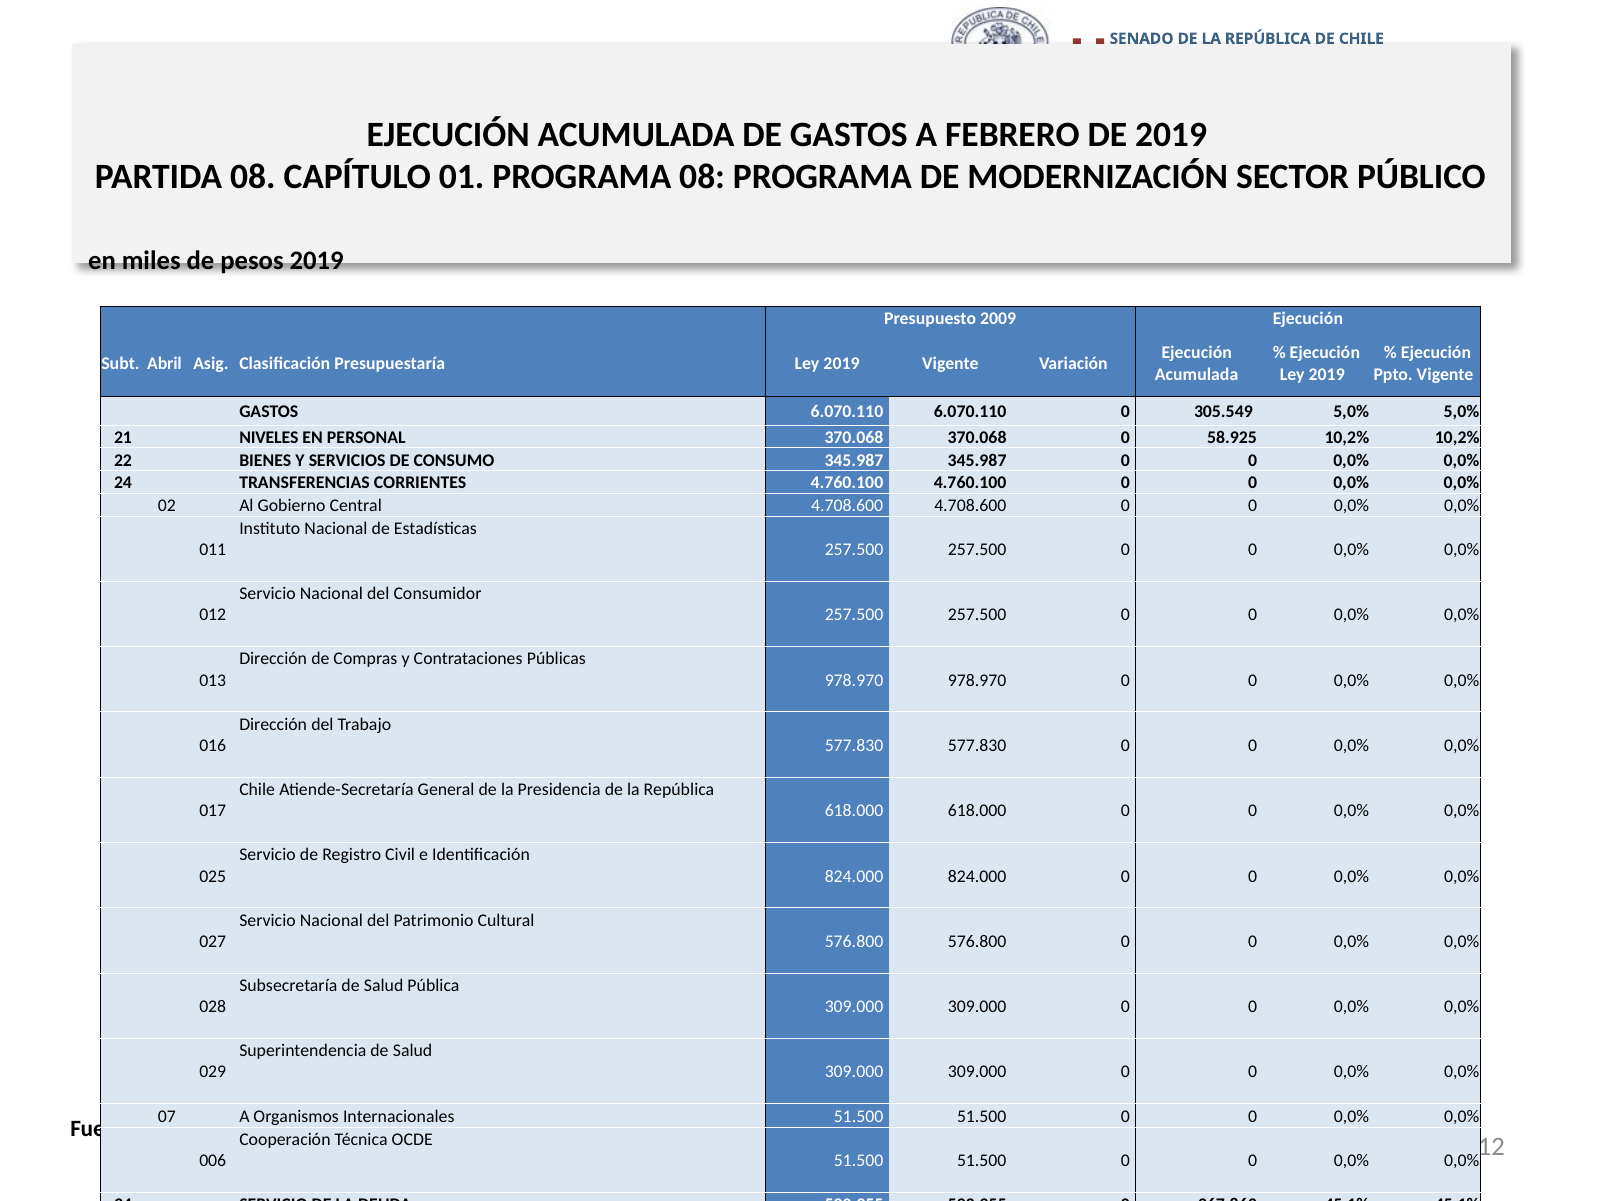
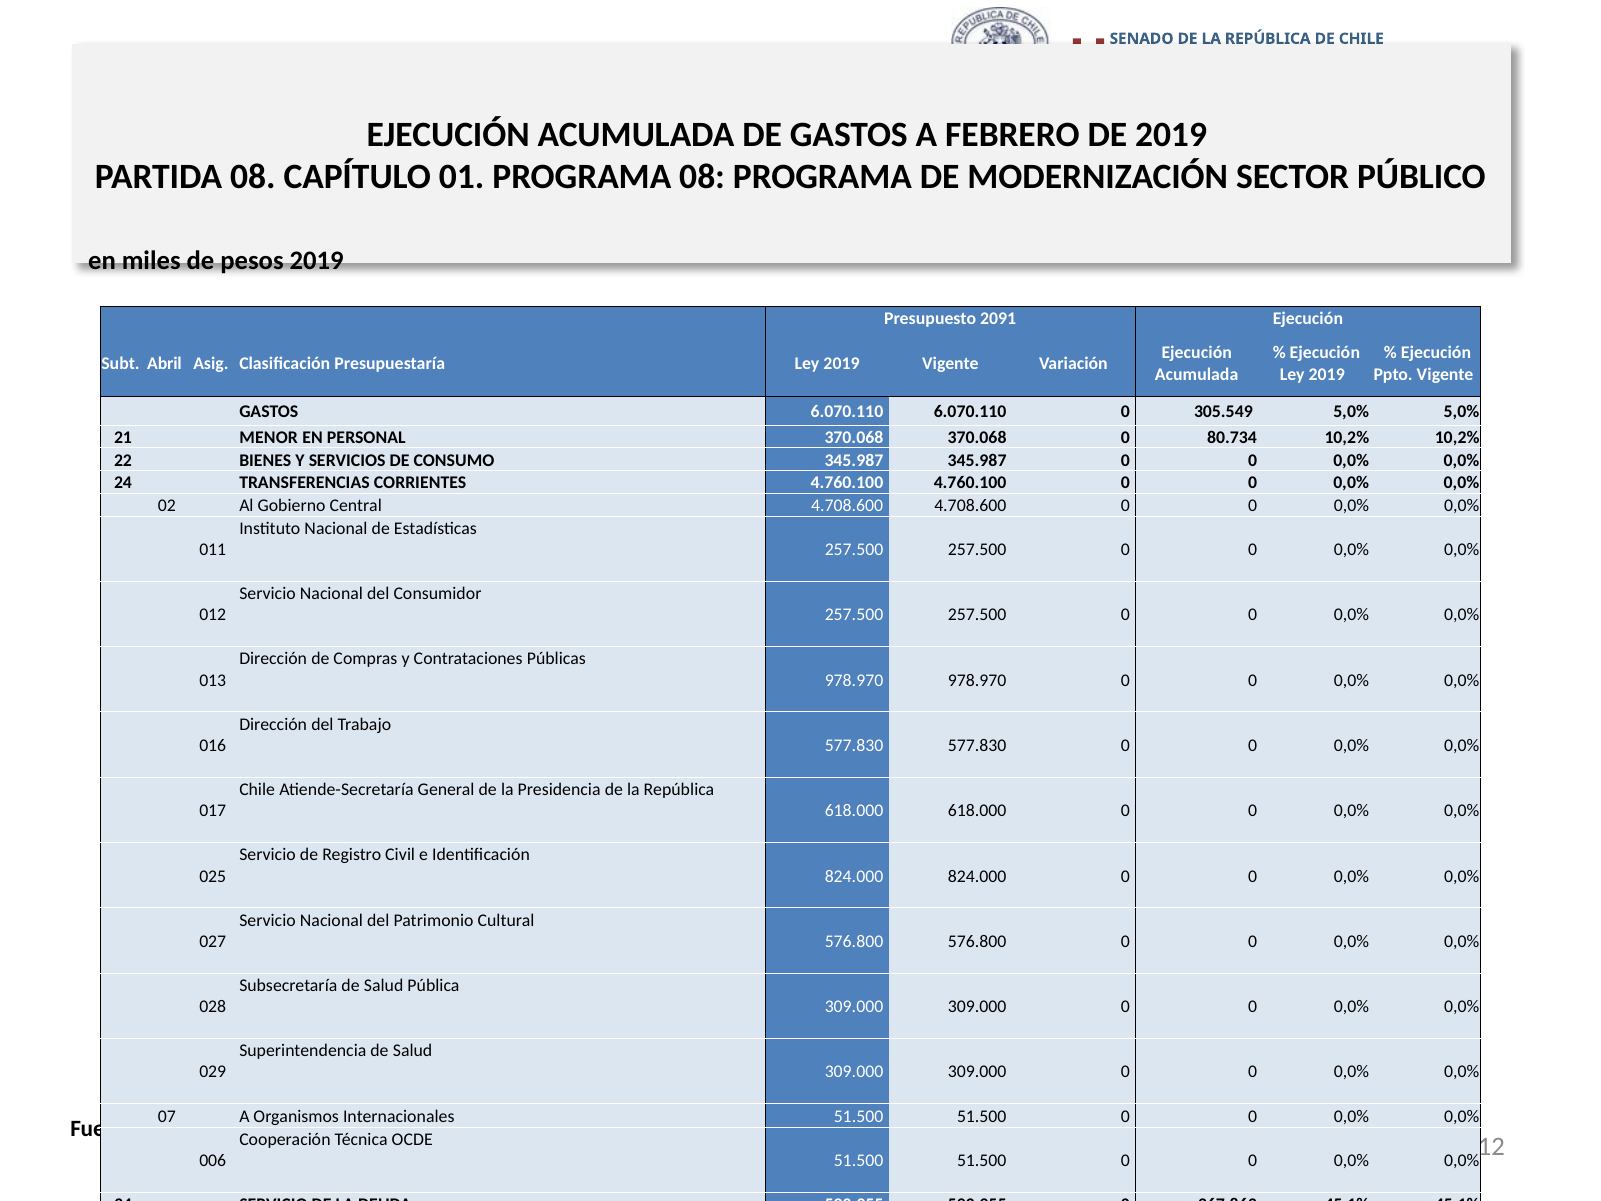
2009: 2009 -> 2091 (998, 318)
NIVELES: NIVELES -> MENOR (269, 438)
58.925: 58.925 -> 80.734 (1232, 438)
